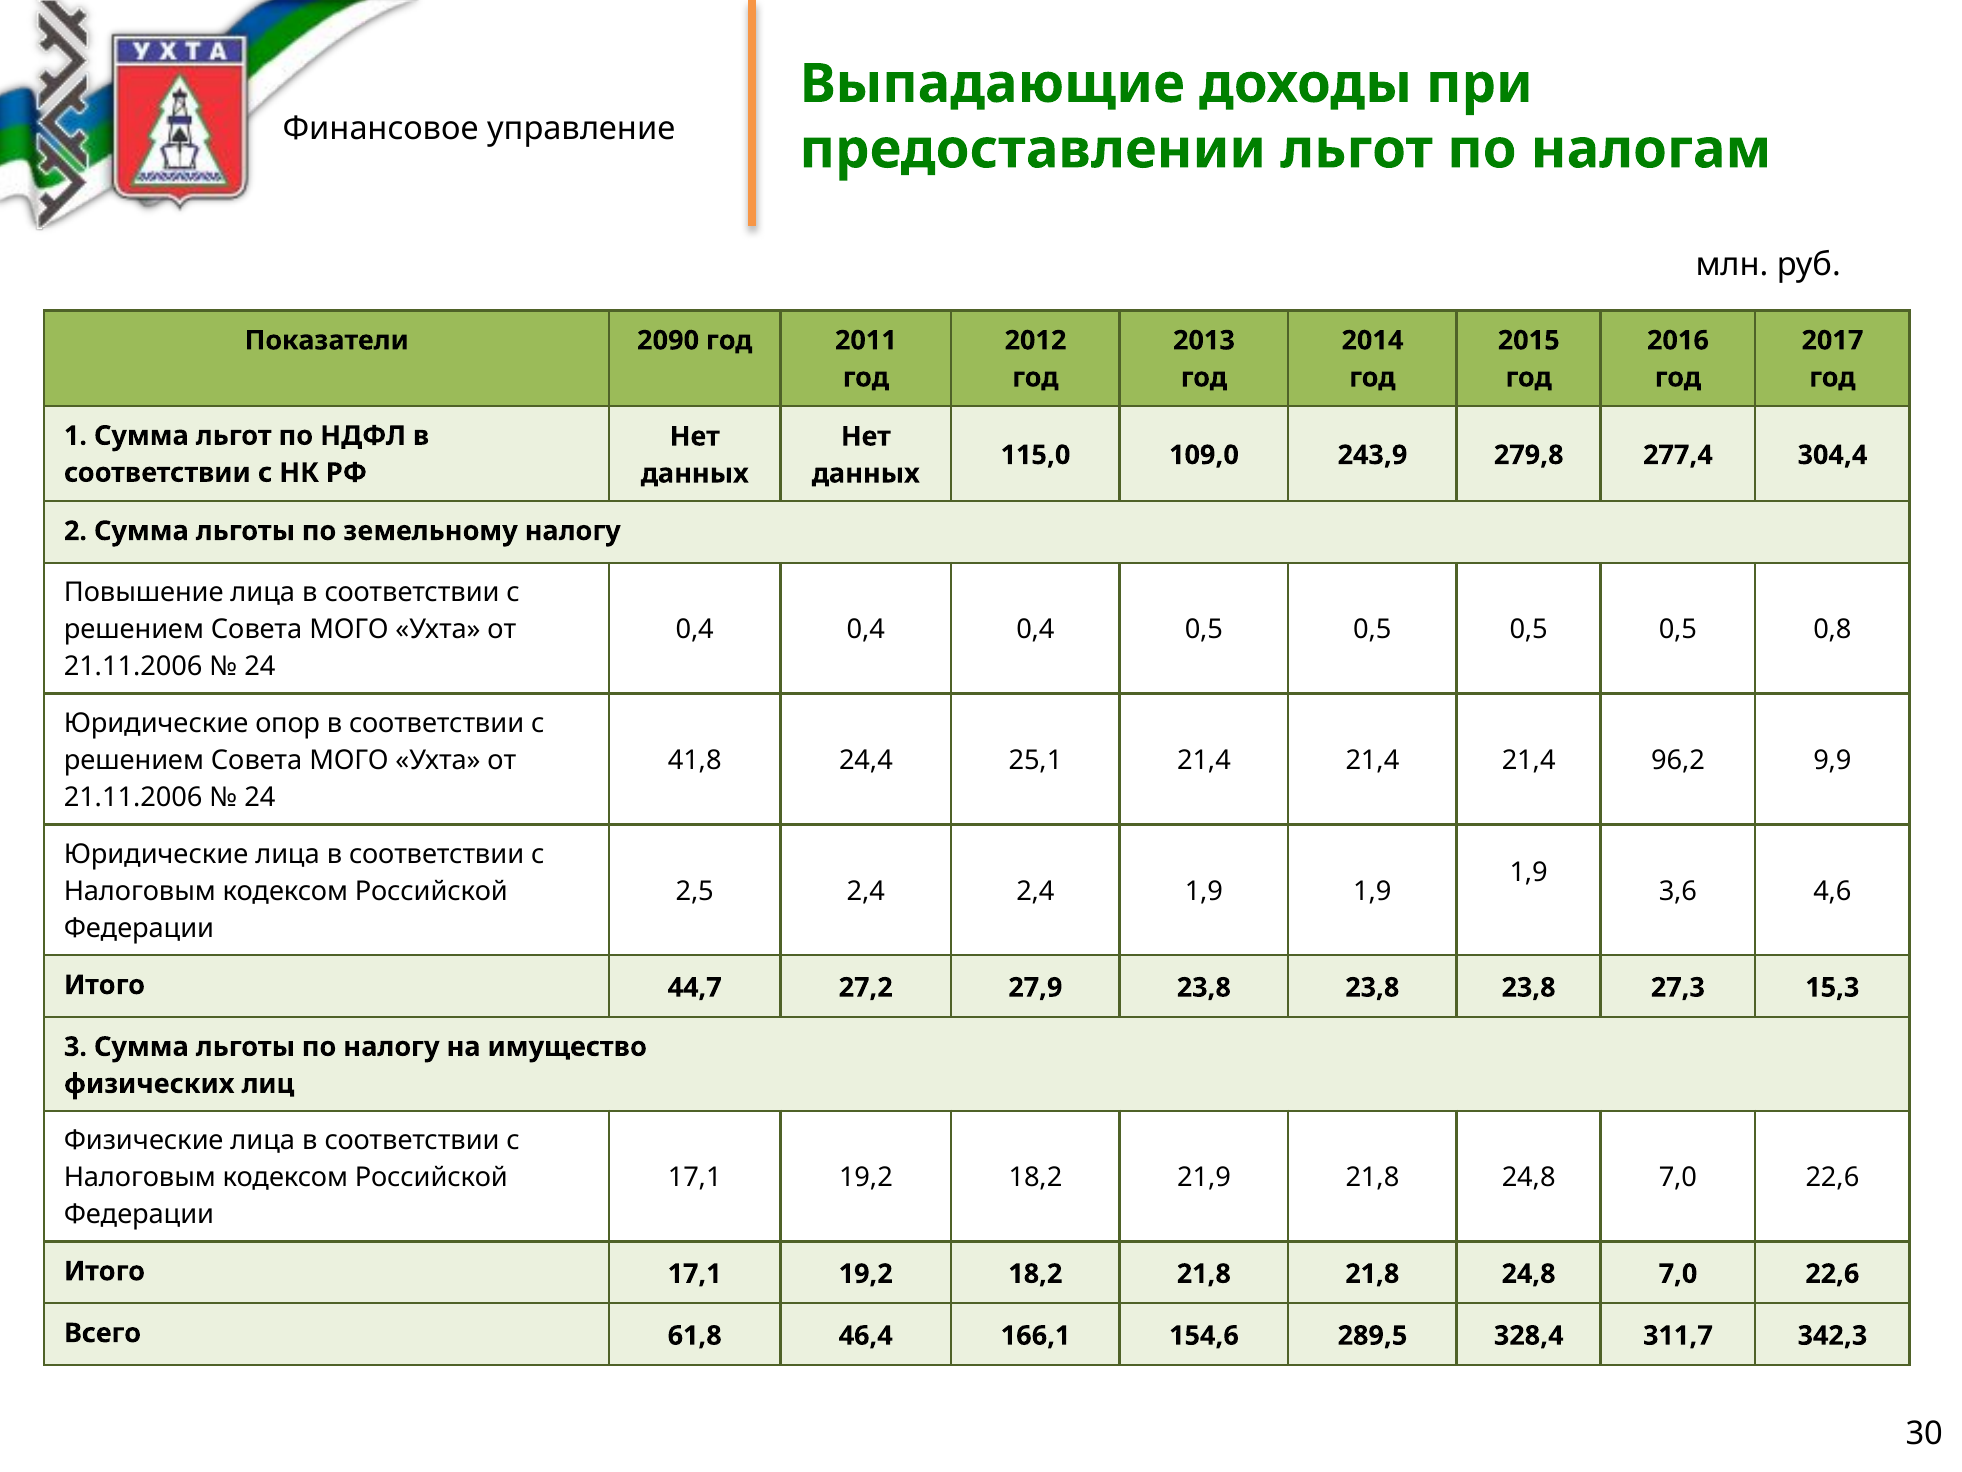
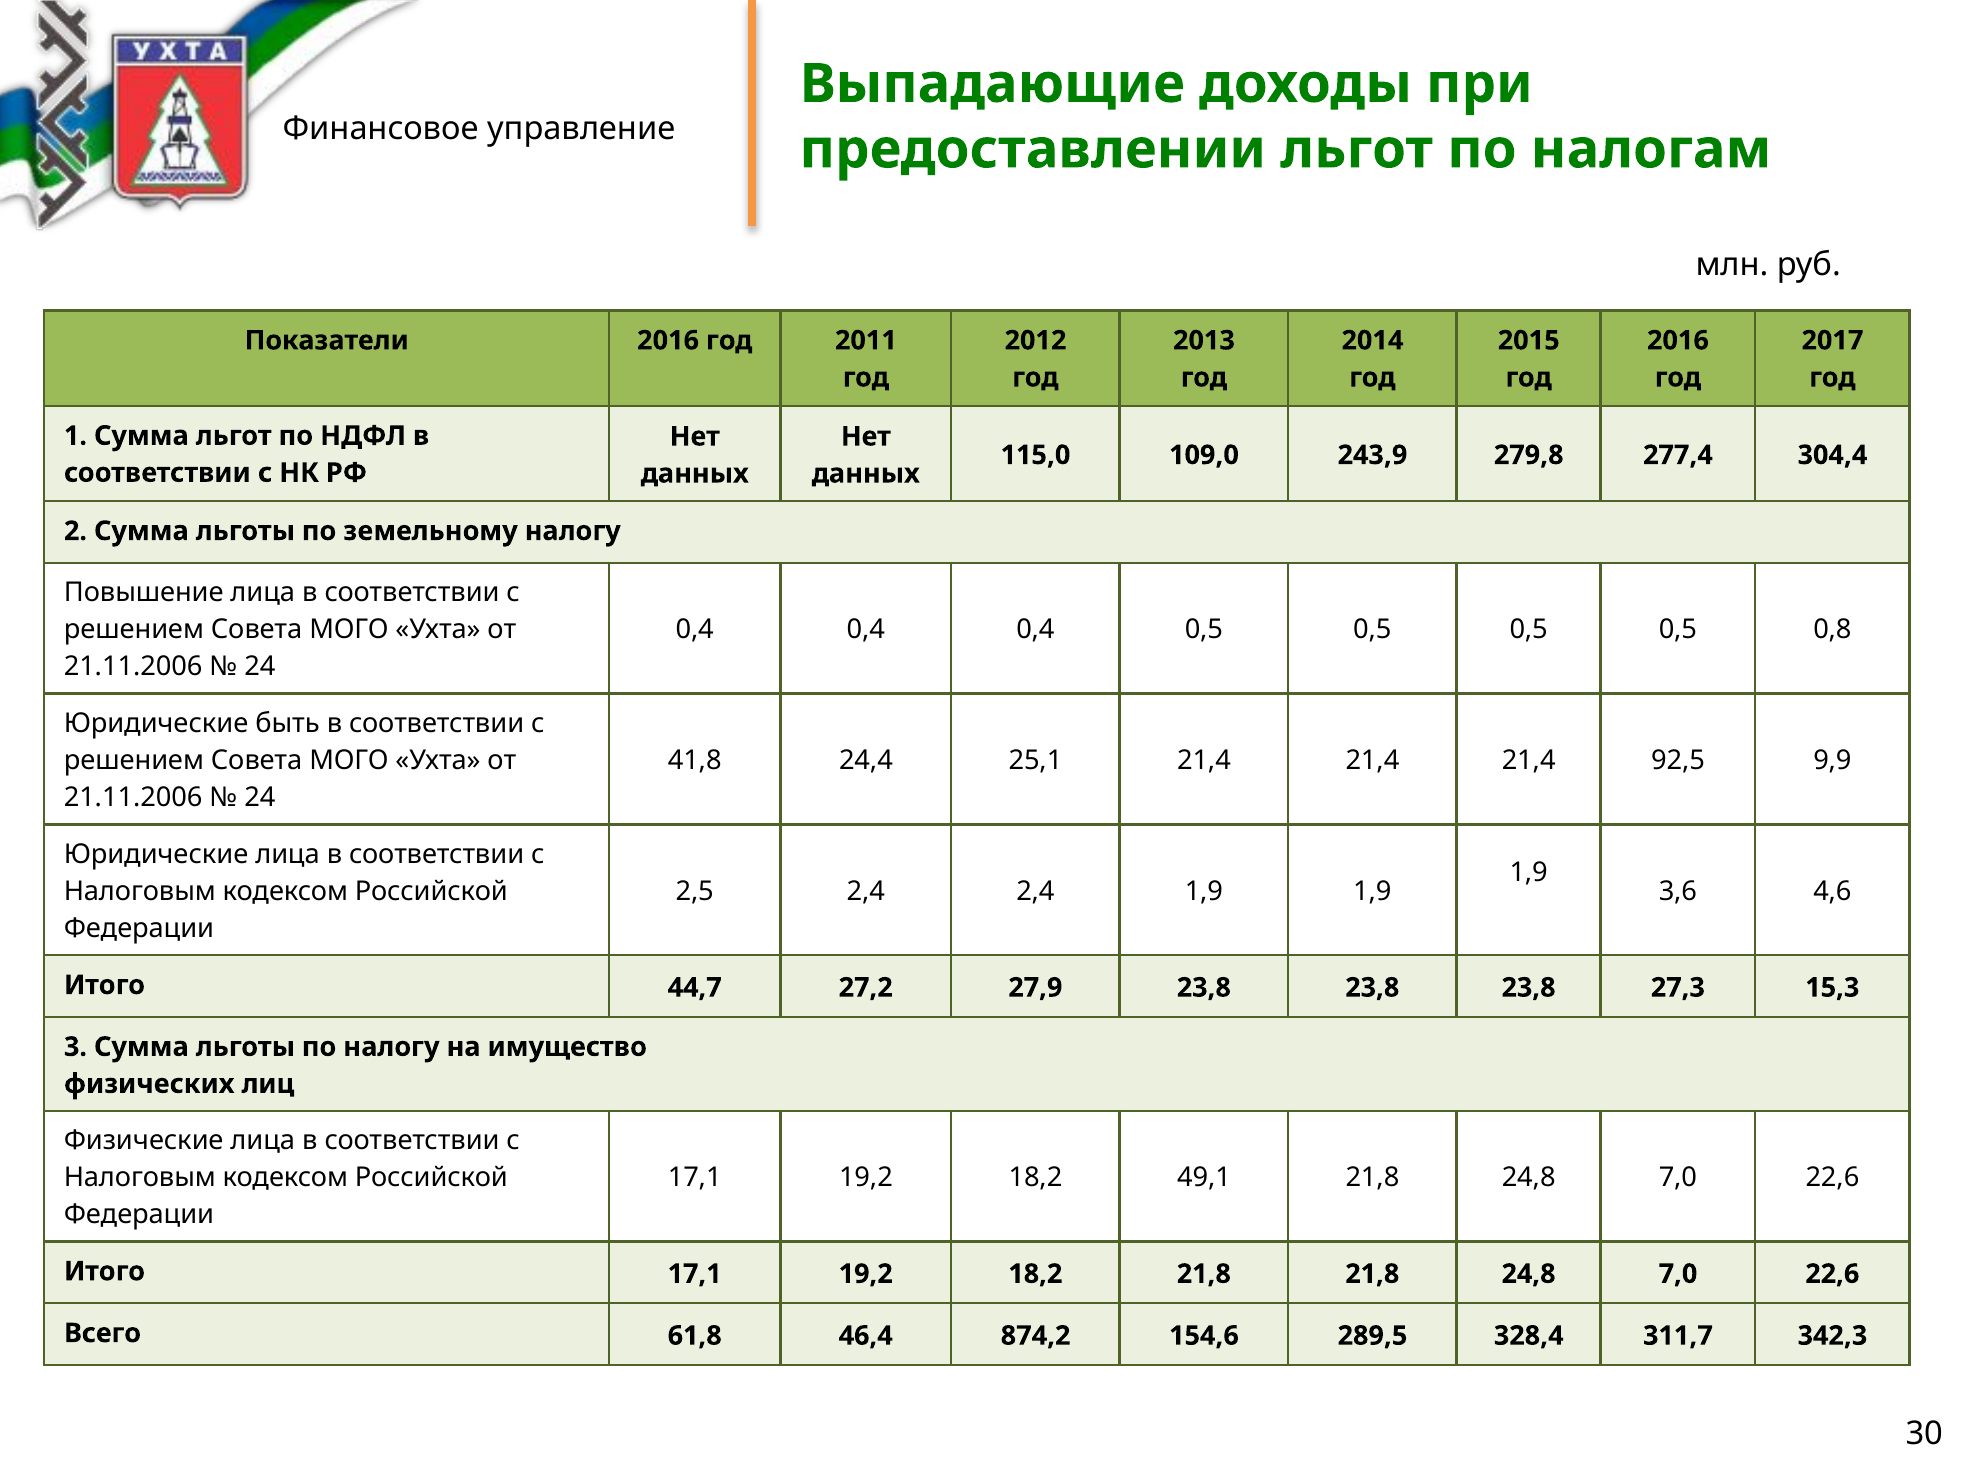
Показатели 2090: 2090 -> 2016 (668, 340)
опор: опор -> быть (288, 723)
96,2: 96,2 -> 92,5 (1678, 760)
21,9: 21,9 -> 49,1 (1204, 1177)
166,1: 166,1 -> 874,2 (1036, 1335)
